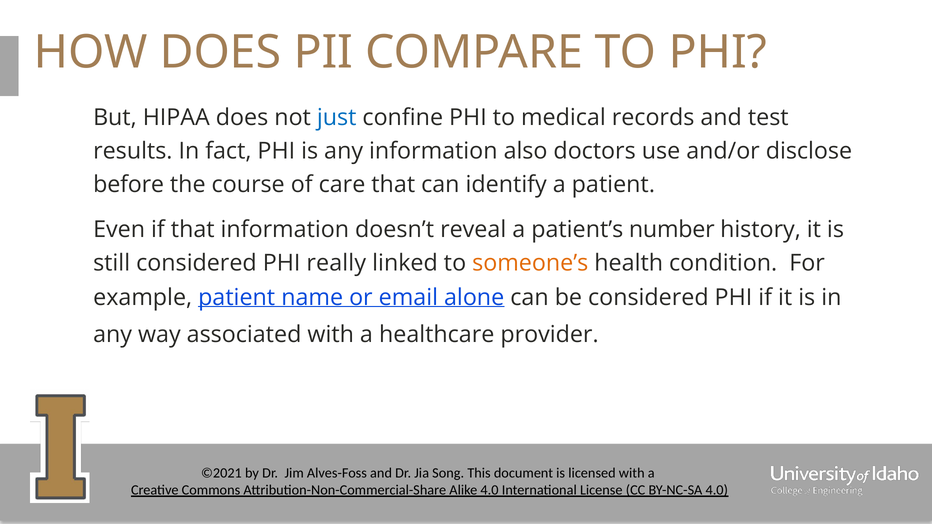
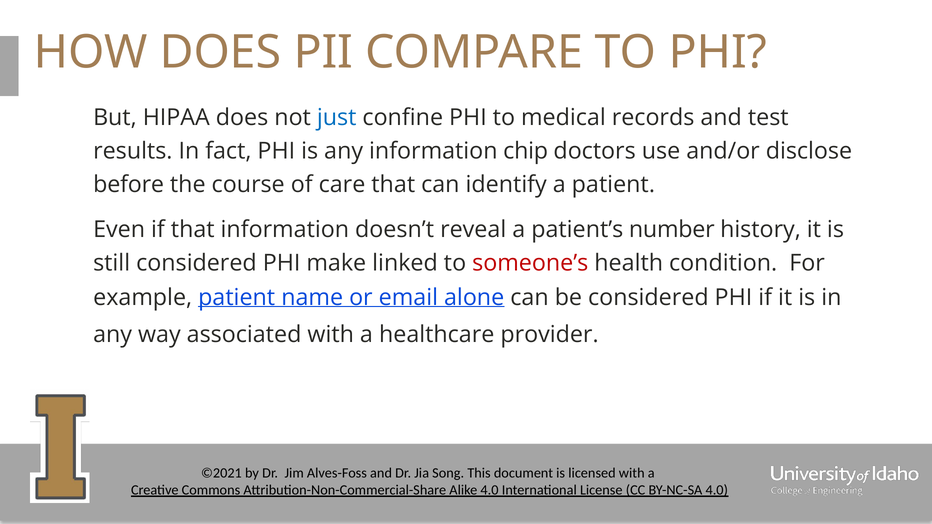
also: also -> chip (526, 151)
really: really -> make (336, 263)
someone’s colour: orange -> red (530, 263)
